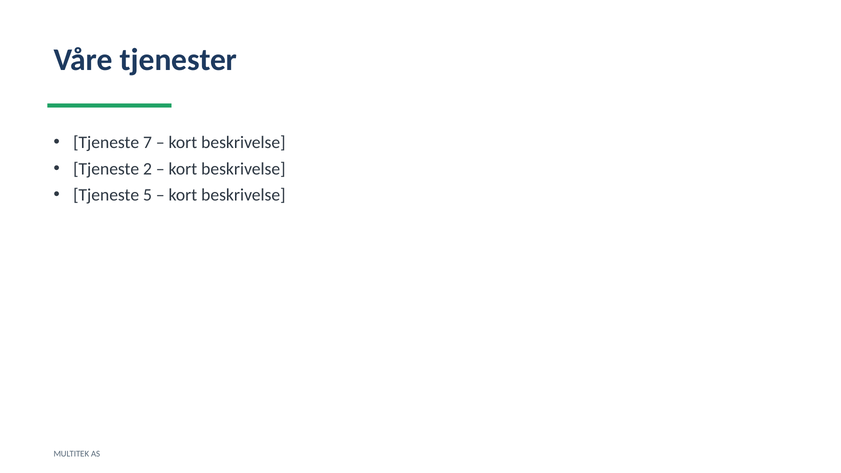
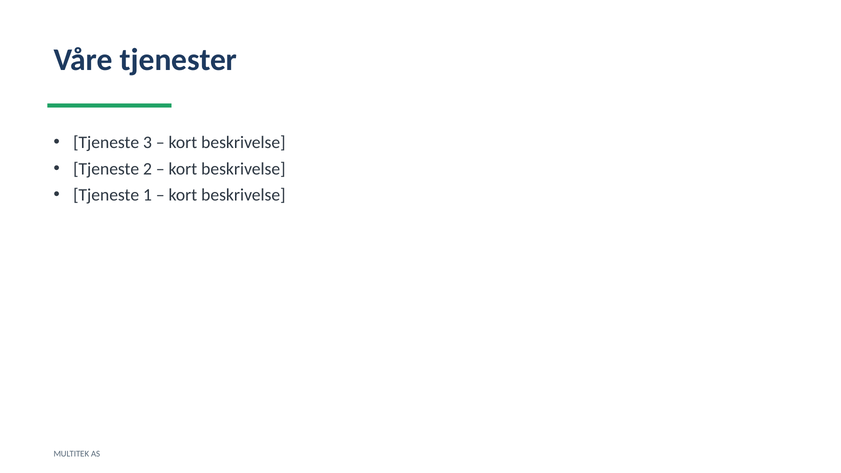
7: 7 -> 3 (147, 142)
5: 5 -> 1 (147, 195)
